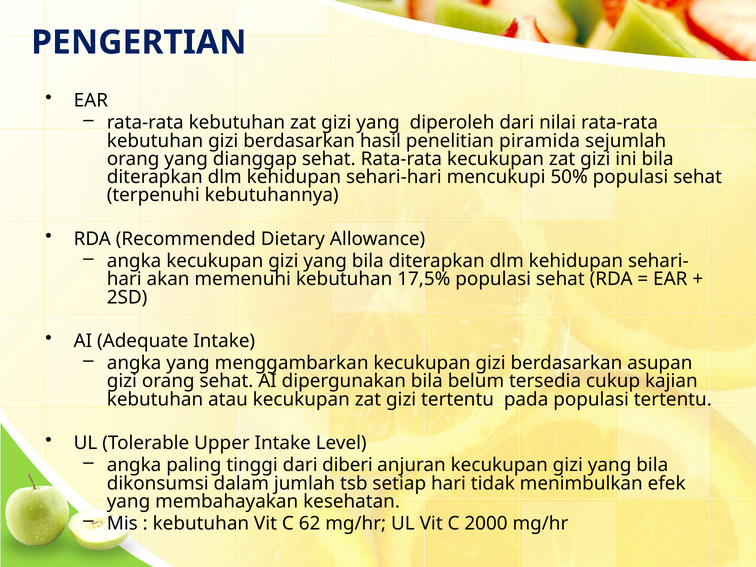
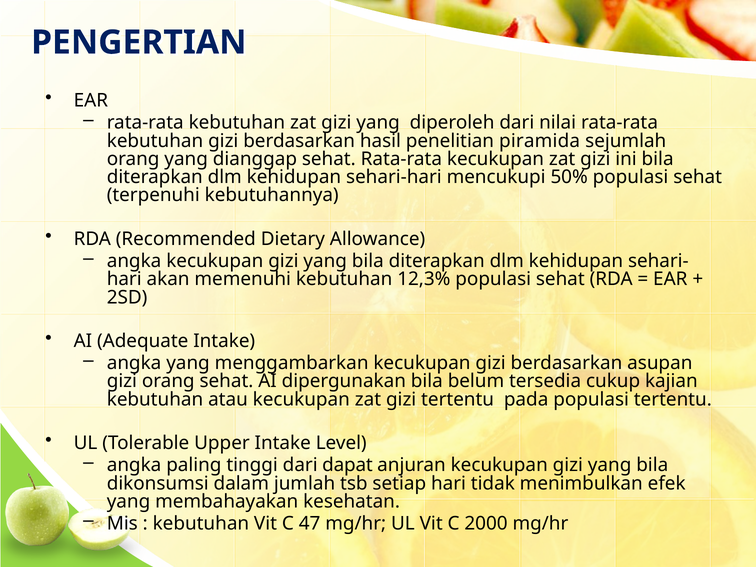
17,5%: 17,5% -> 12,3% (424, 279)
diberi: diberi -> dapat (347, 465)
62: 62 -> 47 (310, 523)
